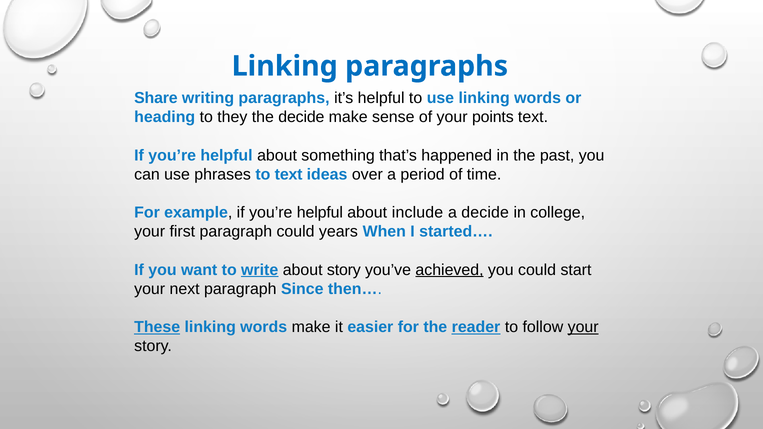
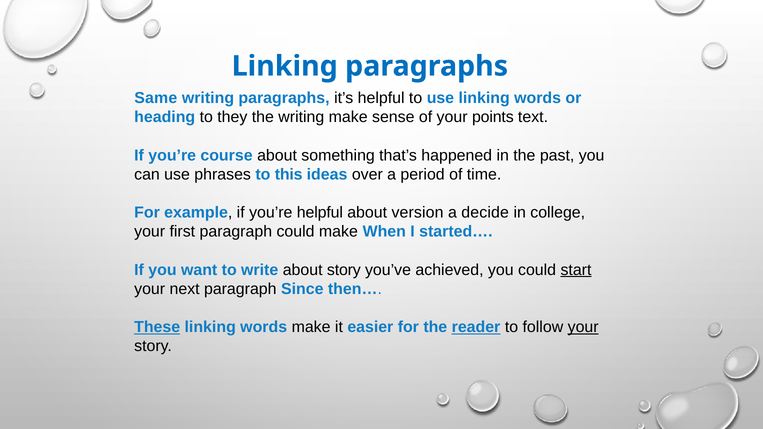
Share: Share -> Same (156, 98)
the decide: decide -> writing (301, 117)
helpful: helpful -> course (227, 155)
to text: text -> this (289, 174)
include: include -> version (418, 213)
could years: years -> make (338, 232)
write underline: present -> none (260, 270)
achieved underline: present -> none (450, 270)
start underline: none -> present (576, 270)
